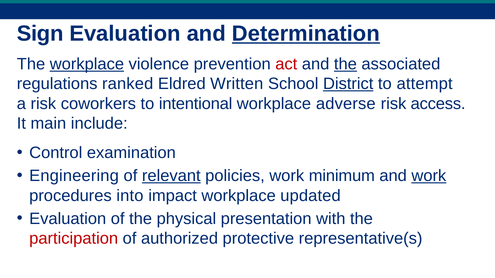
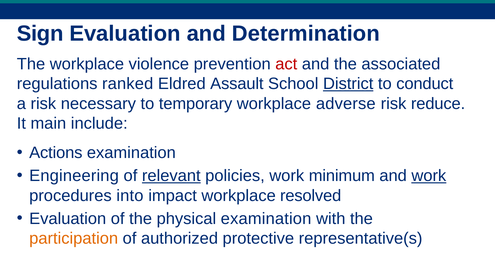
Determination underline: present -> none (306, 34)
workplace underline: present -> none (87, 64)
the underline: present -> none (345, 64)
Written: Written -> Assault (237, 84)
attempt: attempt -> conduct (425, 84)
coworkers: coworkers -> necessary (98, 104)
intentional: intentional -> temporary (196, 104)
access: access -> reduce (438, 104)
Control: Control -> Actions (56, 153)
updated: updated -> resolved (311, 196)
physical presentation: presentation -> examination (266, 219)
participation colour: red -> orange (74, 239)
